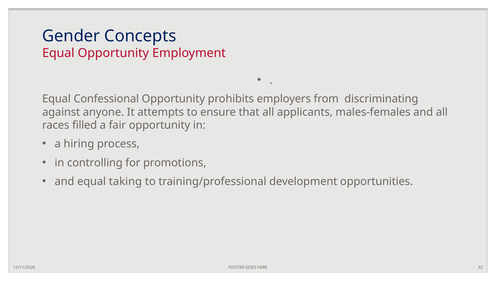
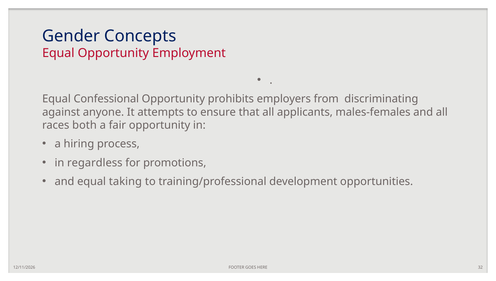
filled: filled -> both (85, 125)
controlling: controlling -> regardless (95, 163)
